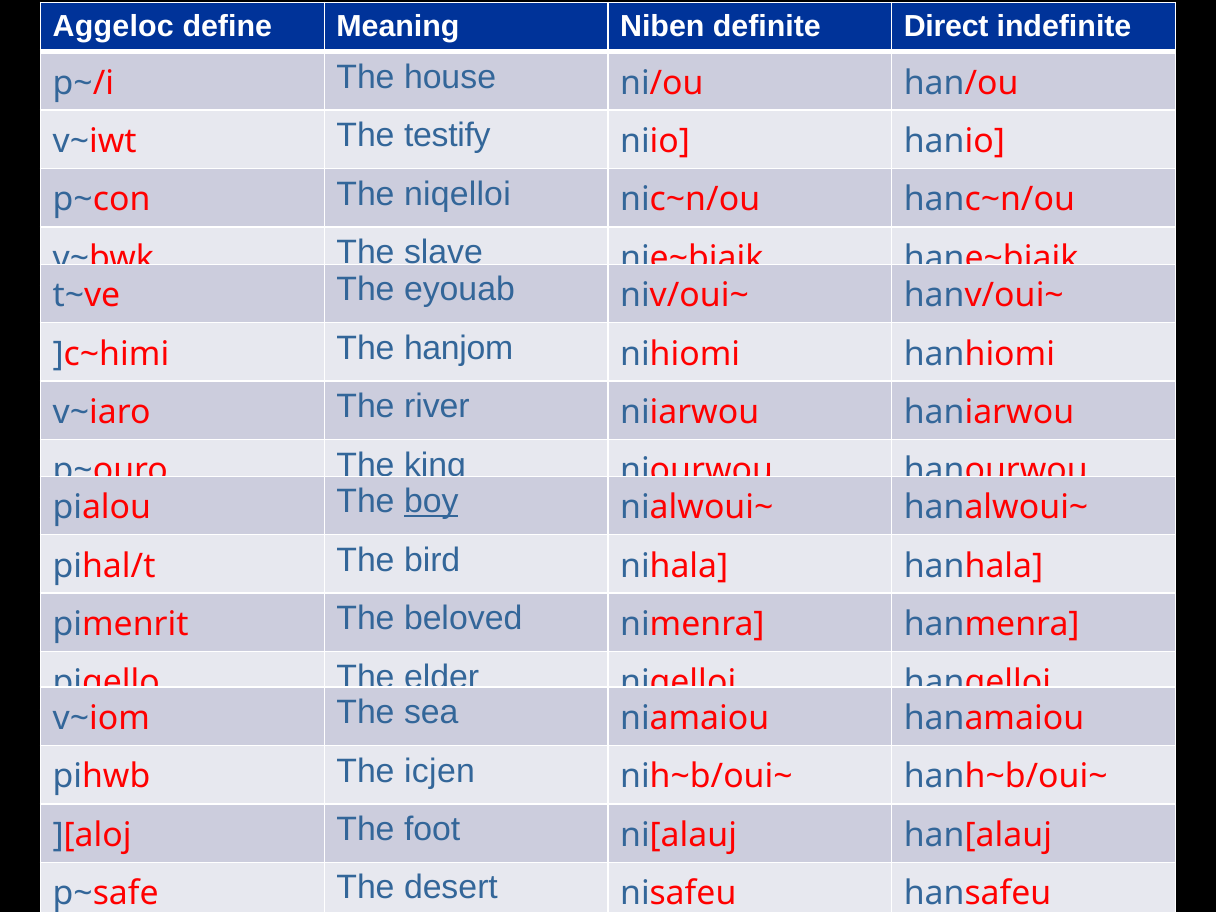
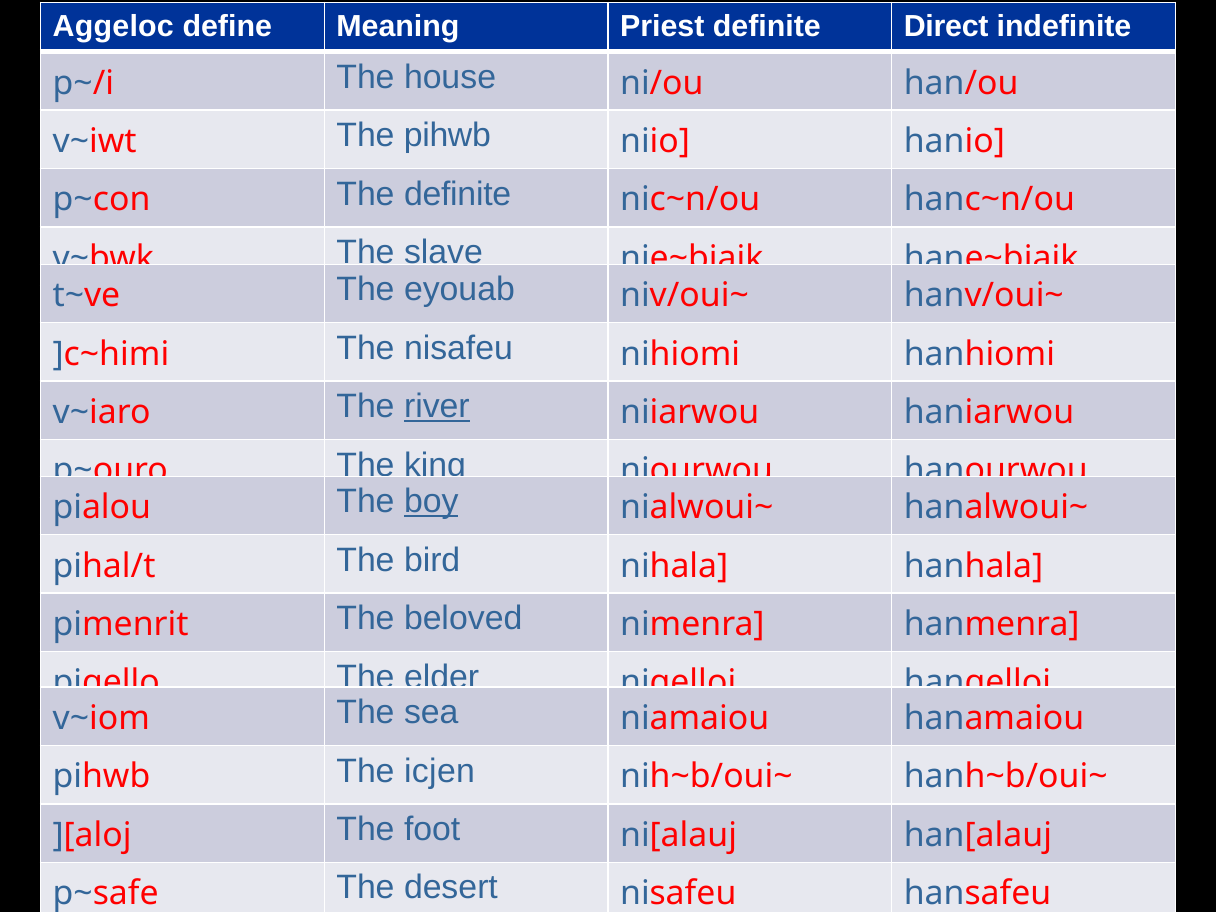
Niben: Niben -> Priest (662, 26)
The testify: testify -> pihwb (447, 136)
The niqelloi: niqelloi -> definite (458, 194)
The hanjom: hanjom -> nisafeu (458, 348)
river underline: none -> present (437, 407)
